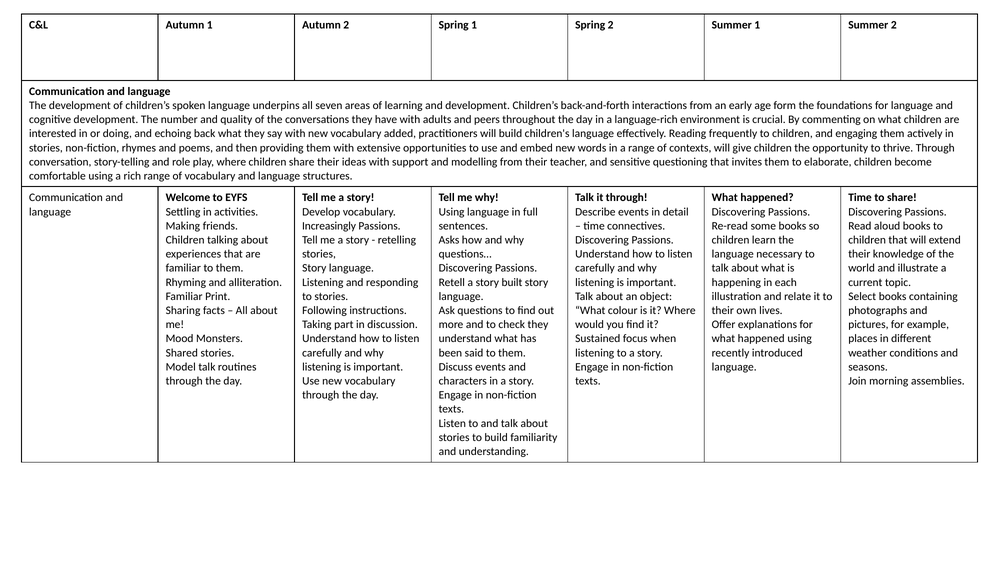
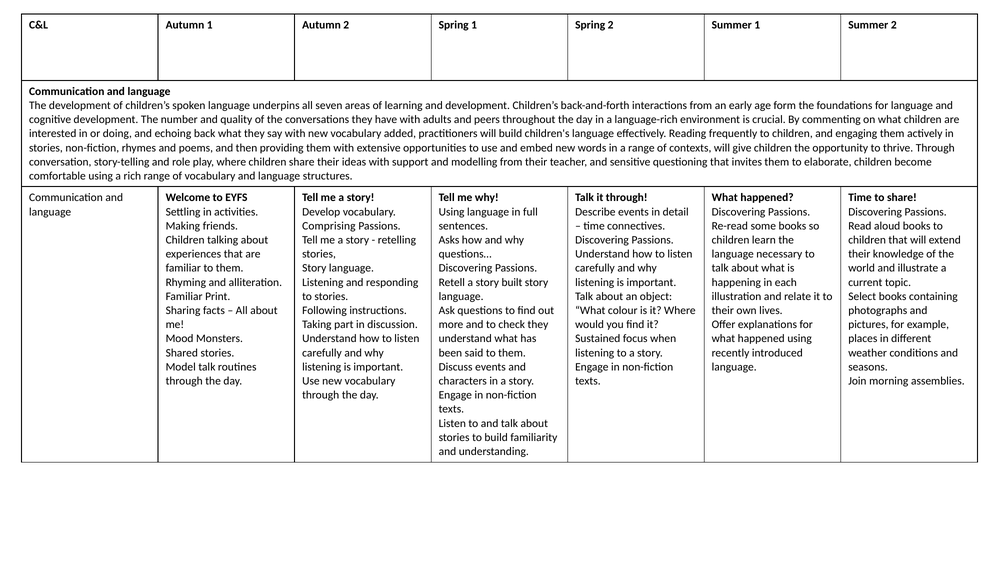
Increasingly: Increasingly -> Comprising (329, 226)
